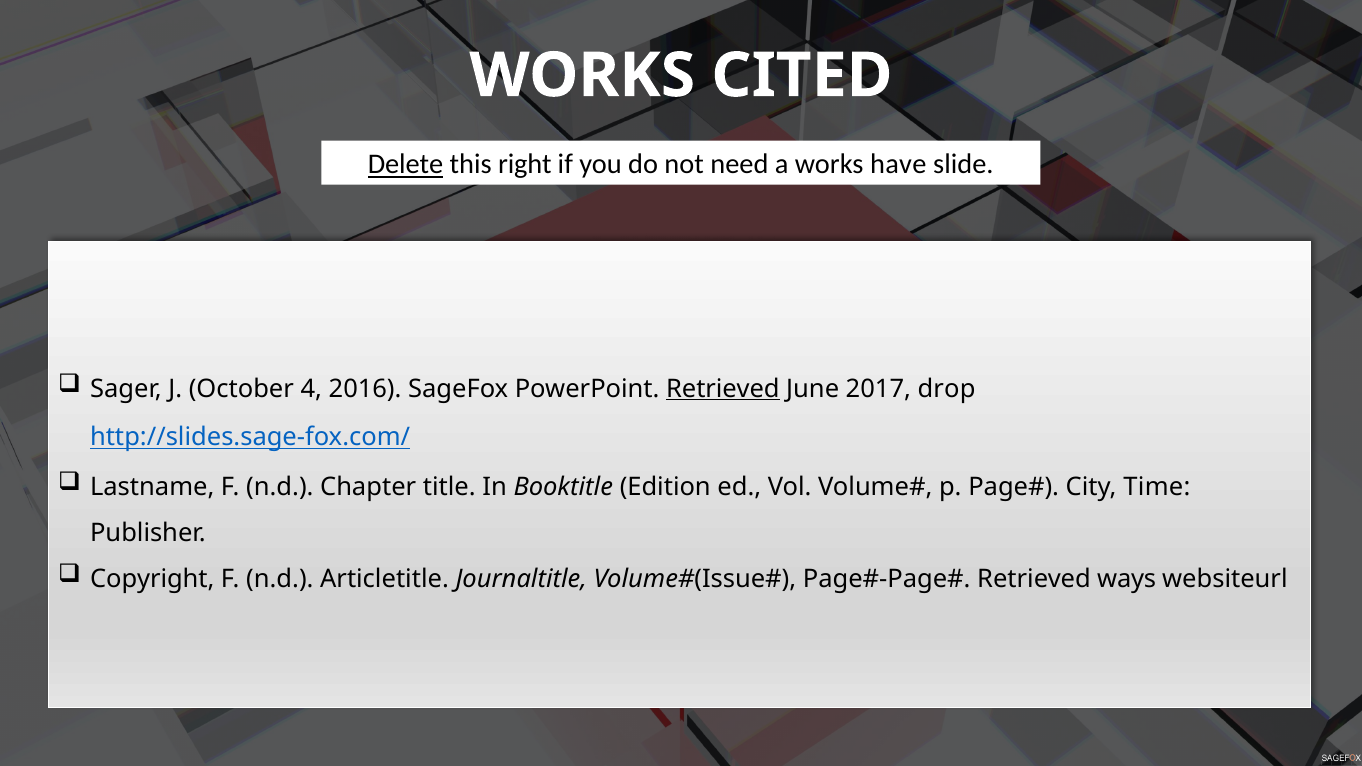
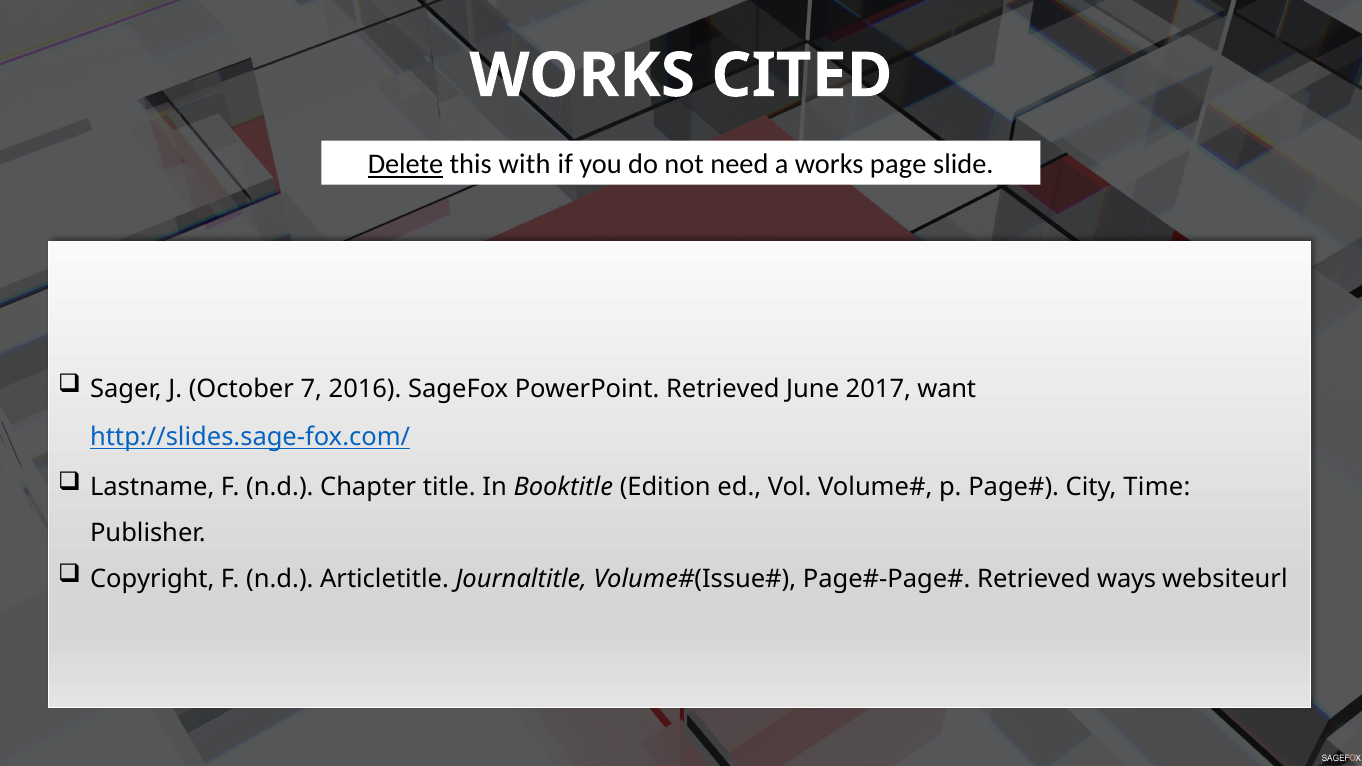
right: right -> with (525, 165)
have: have -> page (898, 165)
4: 4 -> 7 (311, 389)
Retrieved underline: present -> none (723, 389)
drop: drop -> want (947, 389)
